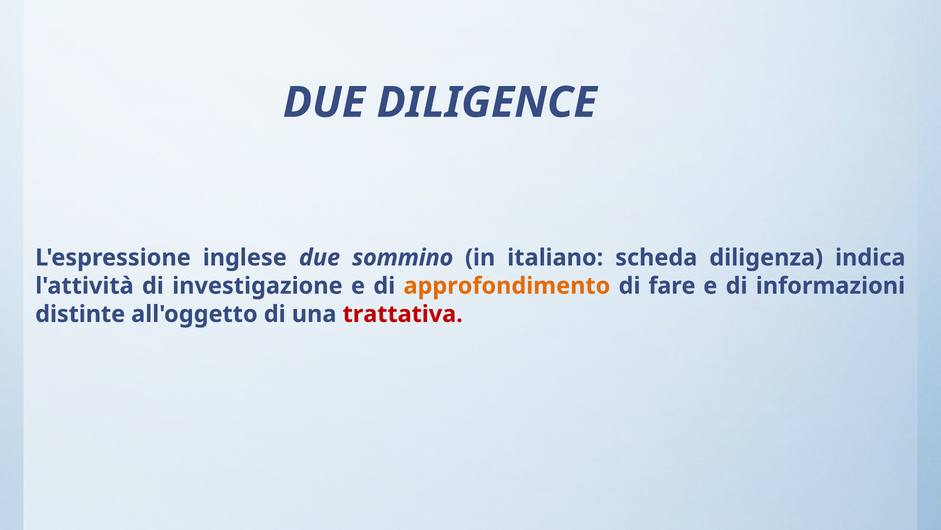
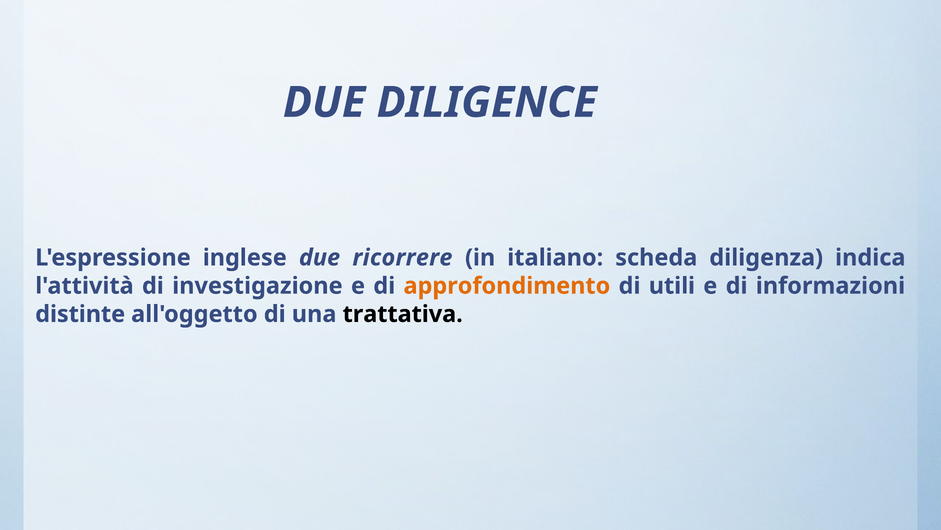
sommino: sommino -> ricorrere (402, 257)
fare: fare -> utili (672, 286)
trattativa colour: red -> black (403, 314)
